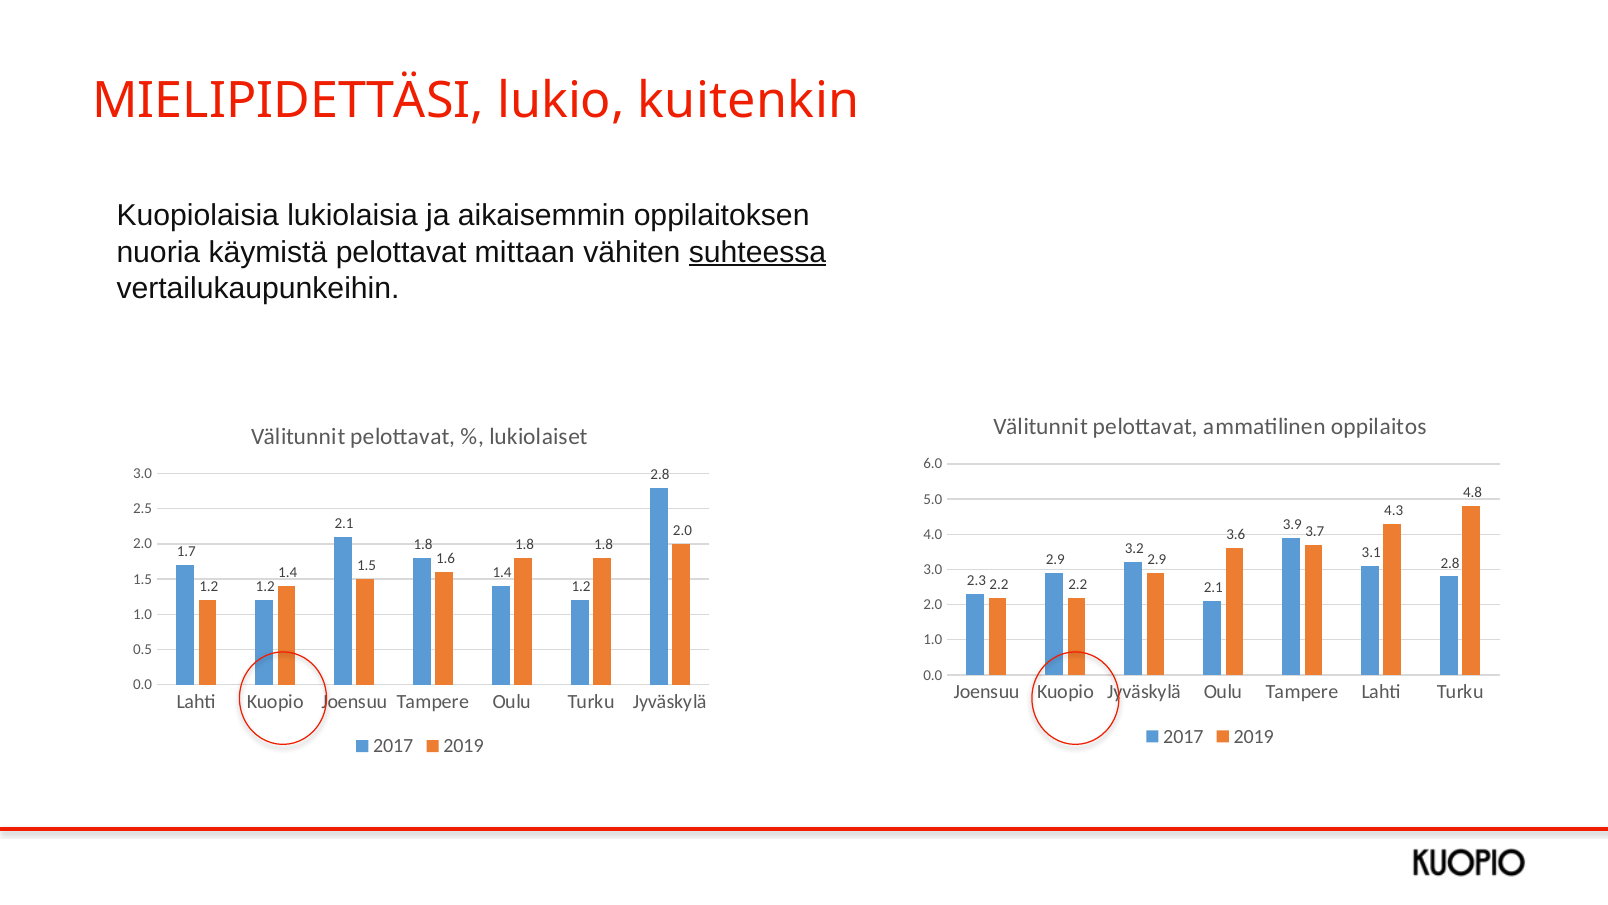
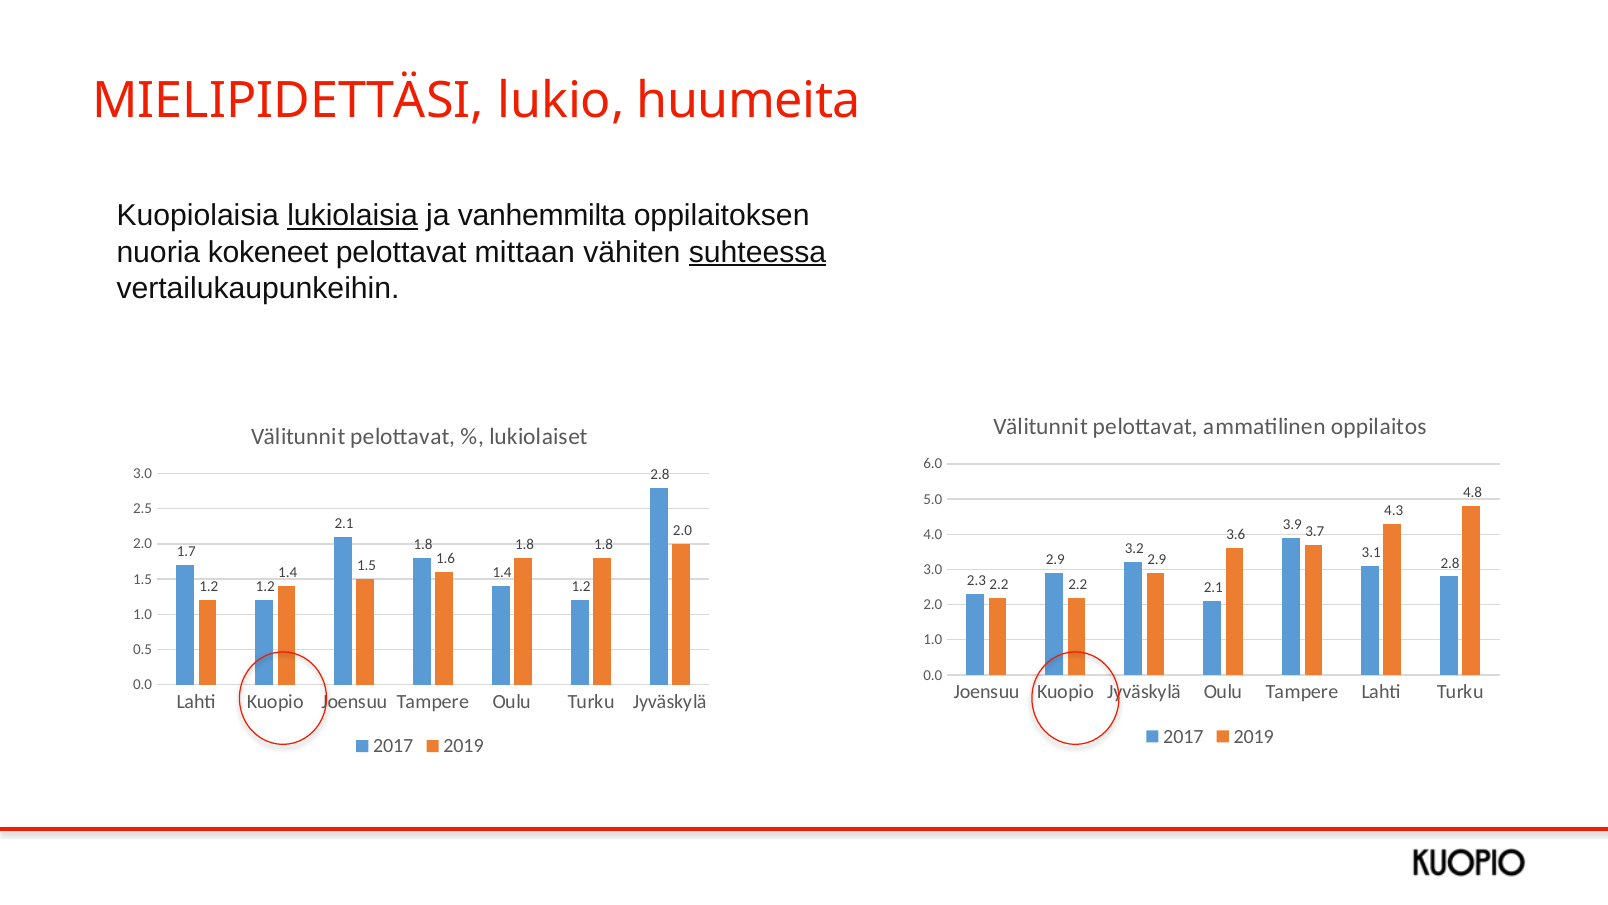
kuitenkin: kuitenkin -> huumeita (749, 101)
lukiolaisia underline: none -> present (353, 216)
aikaisemmin: aikaisemmin -> vanhemmilta (542, 216)
käymistä: käymistä -> kokeneet (268, 252)
